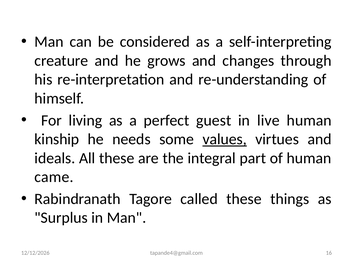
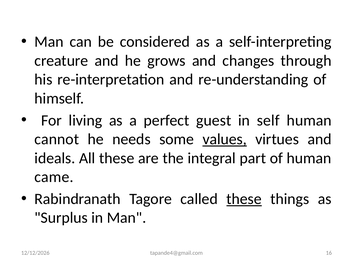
live: live -> self (268, 120)
kinship: kinship -> cannot (57, 139)
these underline: none -> present (244, 199)
